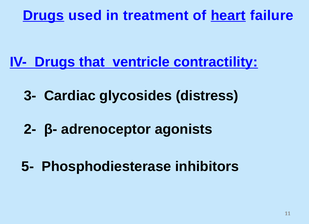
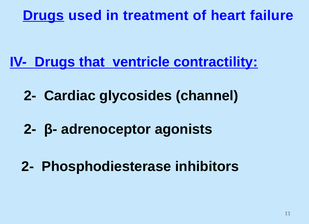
heart underline: present -> none (228, 15)
3-: 3- -> 2- (30, 96)
distress: distress -> channel (207, 96)
5-: 5- -> 2- (28, 167)
